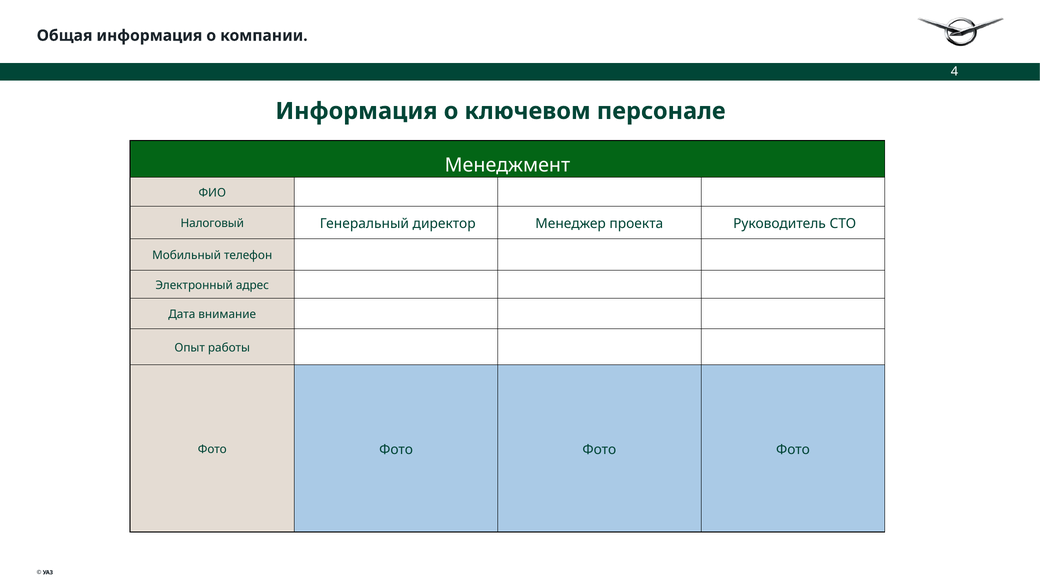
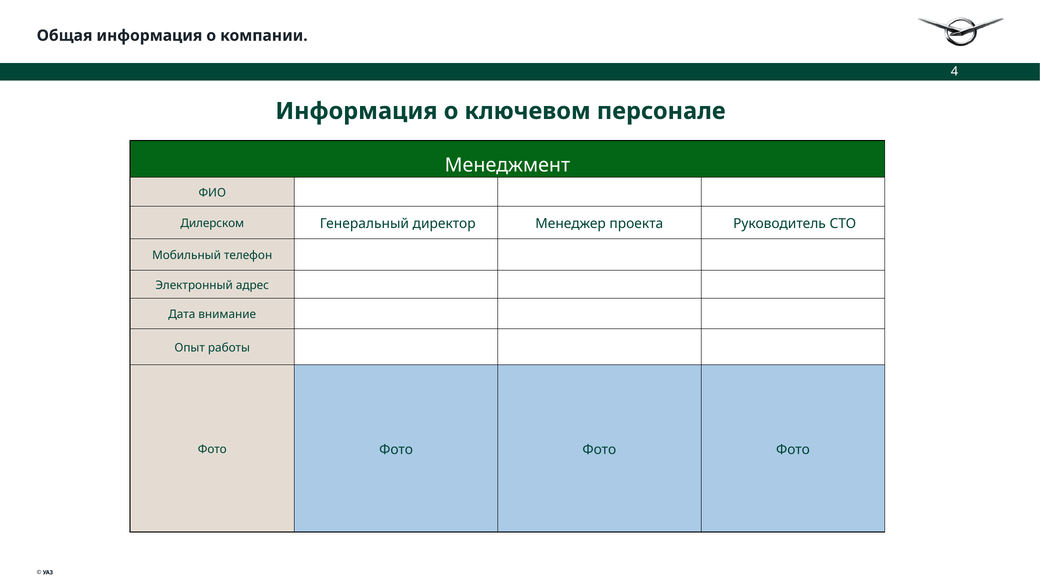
Налоговый: Налоговый -> Дилерском (212, 223)
